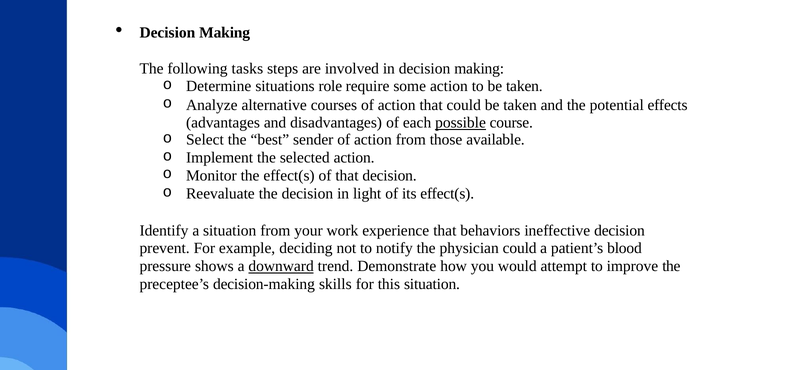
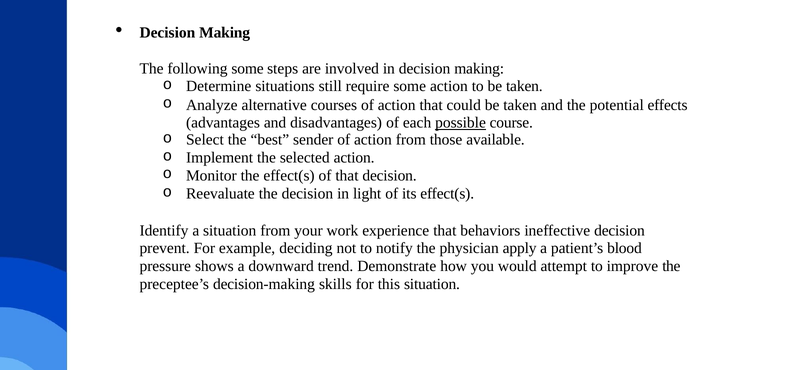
following tasks: tasks -> some (248, 68)
role: role -> still (330, 86)
physician could: could -> apply (520, 249)
downward underline: present -> none (281, 266)
